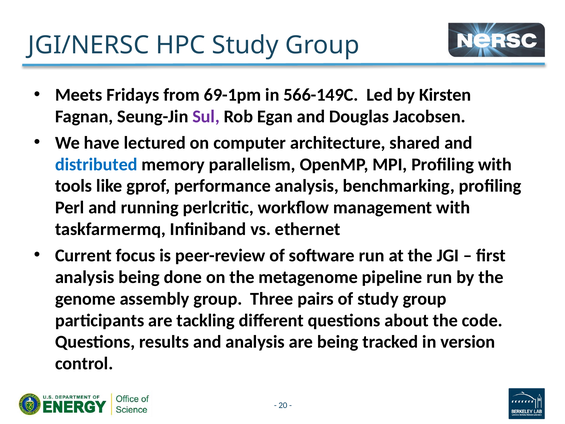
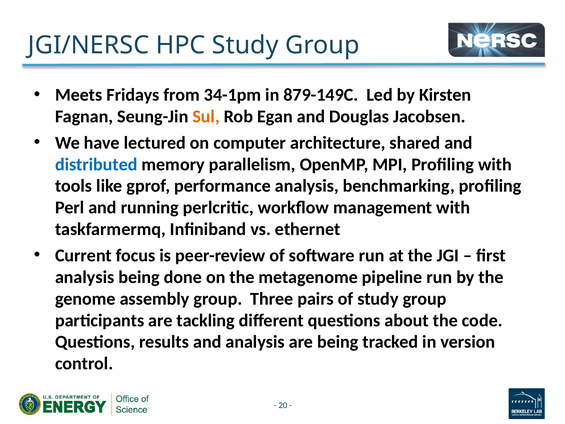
69-1pm: 69-1pm -> 34-1pm (233, 95)
566-149C: 566-149C -> 879-149C (321, 95)
Sul colour: purple -> orange (206, 117)
